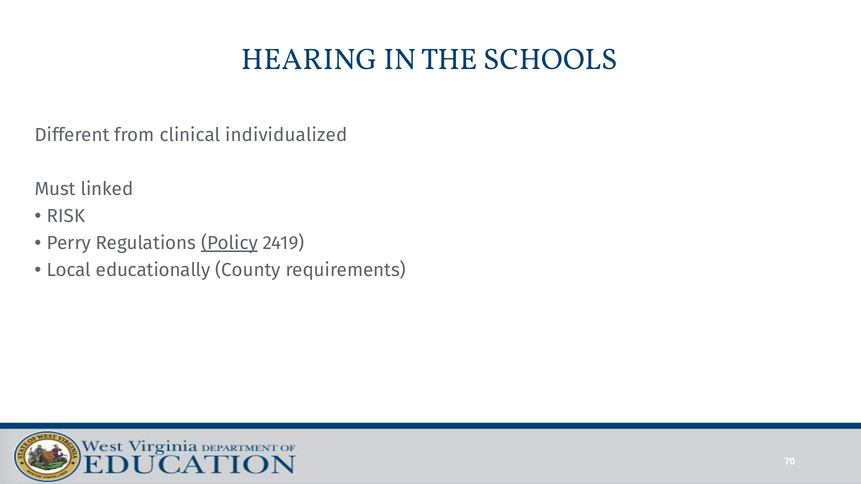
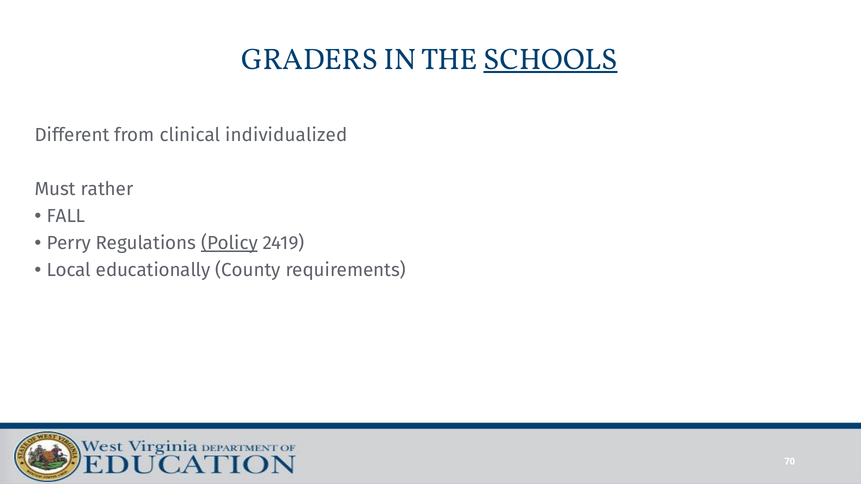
HEARING: HEARING -> GRADERS (310, 59)
SCHOOLS underline: none -> present (551, 59)
linked: linked -> rather (107, 189)
RISK: RISK -> FALL (66, 216)
